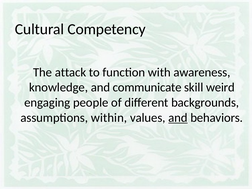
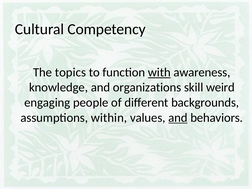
attack: attack -> topics (70, 72)
with underline: none -> present (159, 72)
communicate: communicate -> organizations (147, 87)
